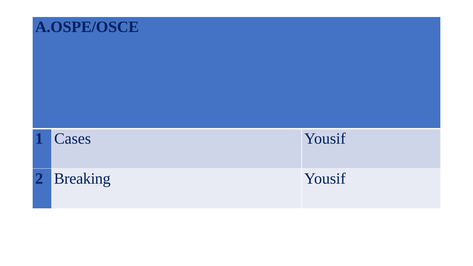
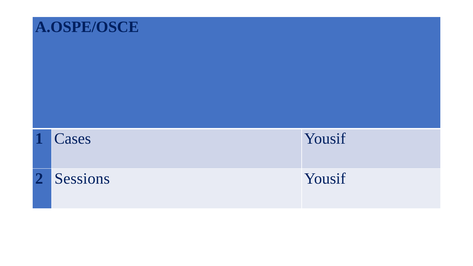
Breaking: Breaking -> Sessions (82, 179)
